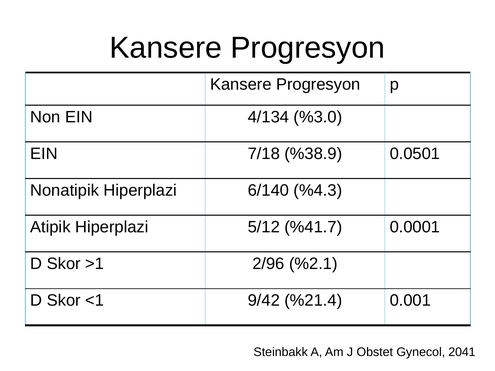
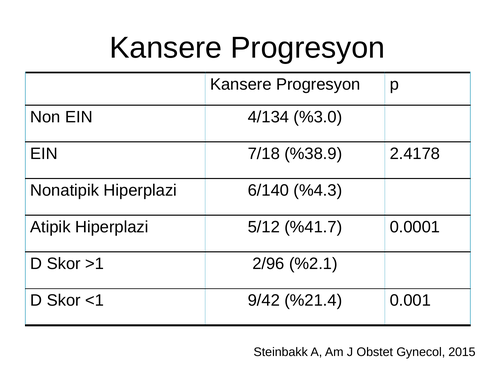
0.0501: 0.0501 -> 2.4178 (415, 154)
2041: 2041 -> 2015 (462, 352)
